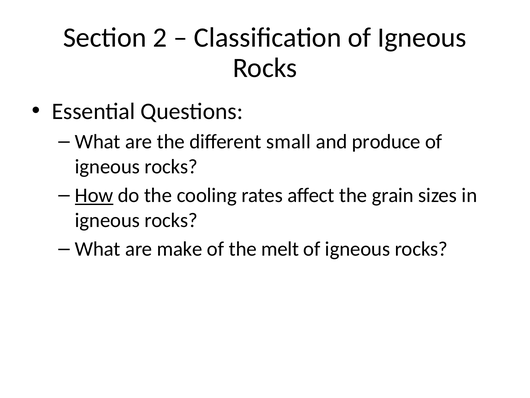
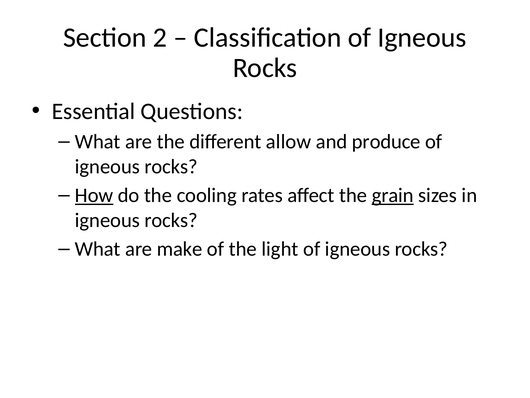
small: small -> allow (289, 142)
grain underline: none -> present (393, 195)
melt: melt -> light (280, 249)
